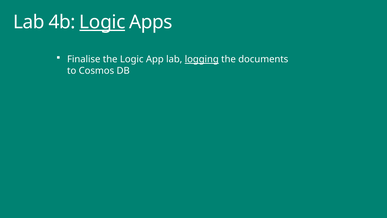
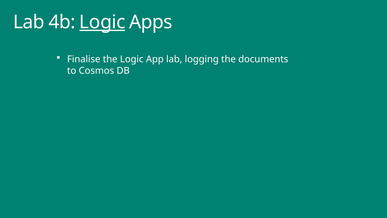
logging underline: present -> none (202, 59)
